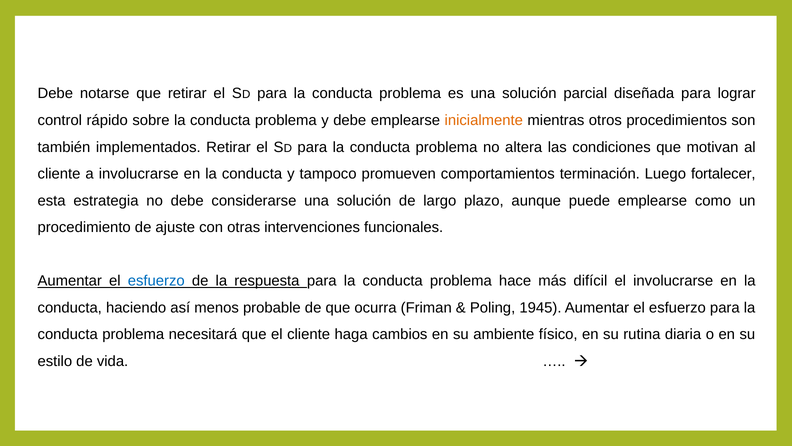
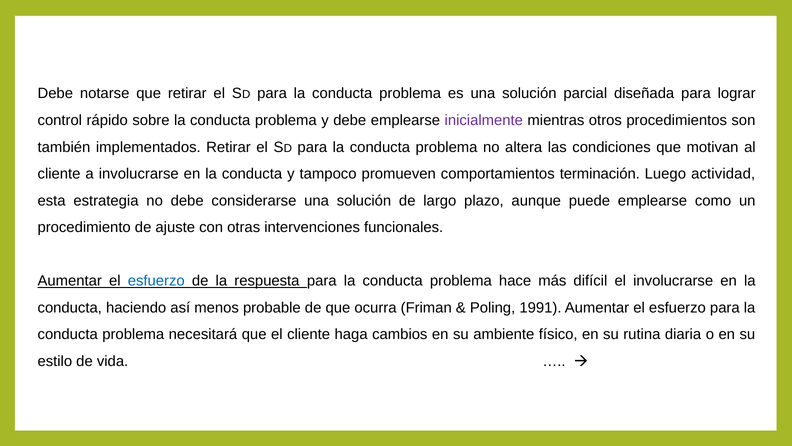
inicialmente colour: orange -> purple (484, 120)
fortalecer: fortalecer -> actividad (723, 174)
1945: 1945 -> 1991 (540, 307)
